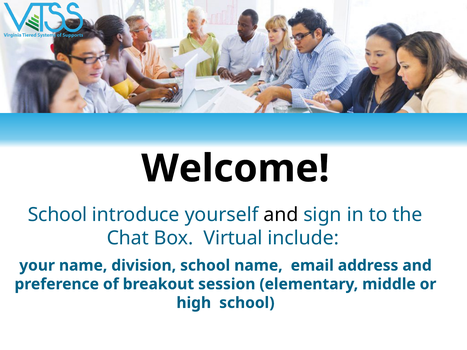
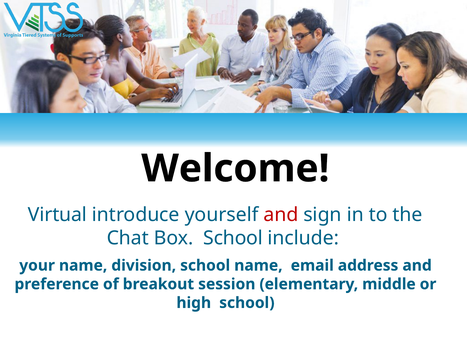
School: School -> Virtual (57, 215)
and colour: black -> red (281, 215)
Box Virtual: Virtual -> School (233, 238)
